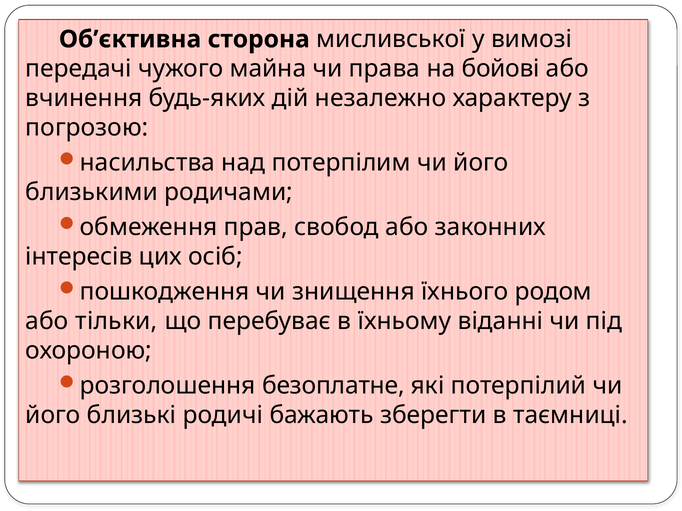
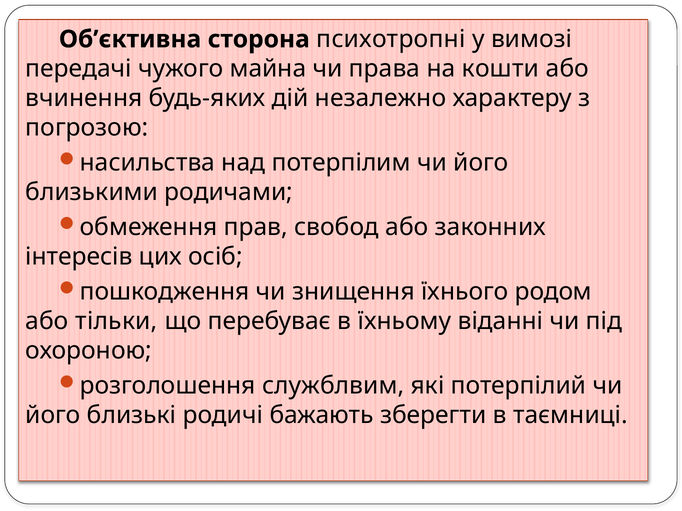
мисливської: мисливської -> психотропні (391, 39)
бойові: бойові -> кошти (500, 69)
безоплатне: безоплатне -> служблвим (333, 386)
